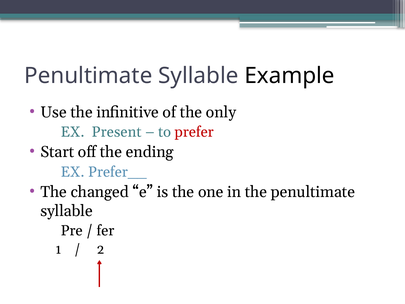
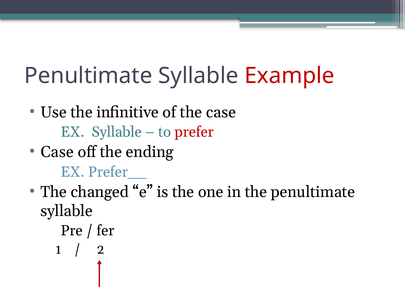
Example colour: black -> red (290, 76)
the only: only -> case (221, 112)
EX Present: Present -> Syllable (117, 132)
Start: Start -> Case (57, 152)
